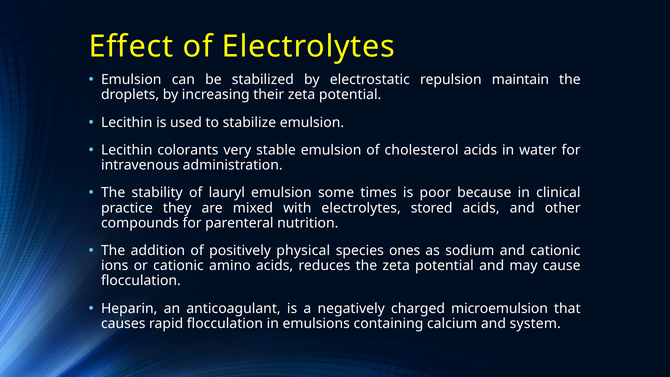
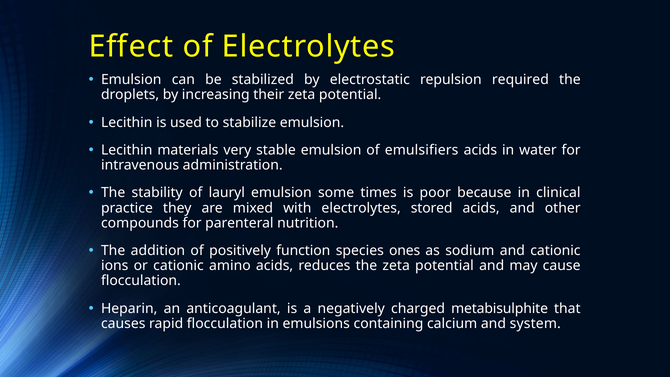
maintain: maintain -> required (520, 80)
colorants: colorants -> materials (188, 150)
cholesterol: cholesterol -> emulsifiers (422, 150)
physical: physical -> function (303, 251)
microemulsion: microemulsion -> metabisulphite (500, 308)
